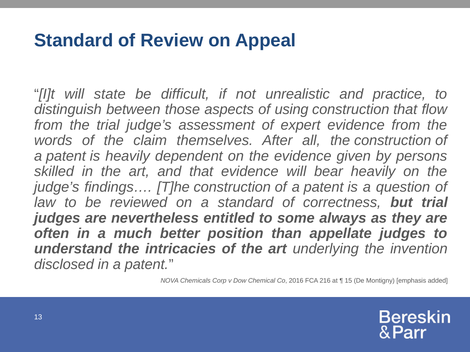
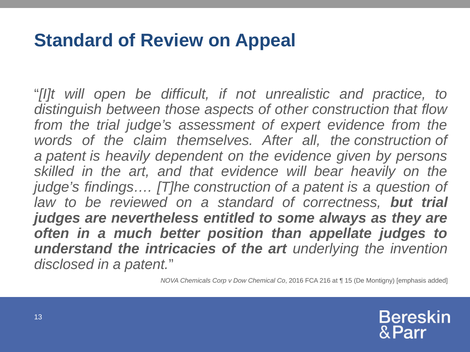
state: state -> open (110, 94)
using: using -> other (291, 110)
